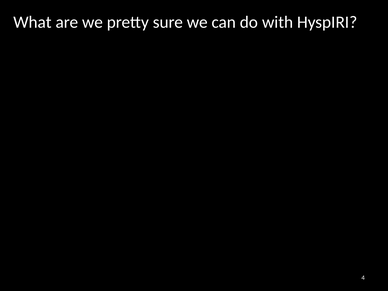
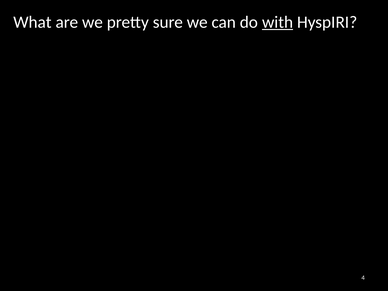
with underline: none -> present (278, 22)
